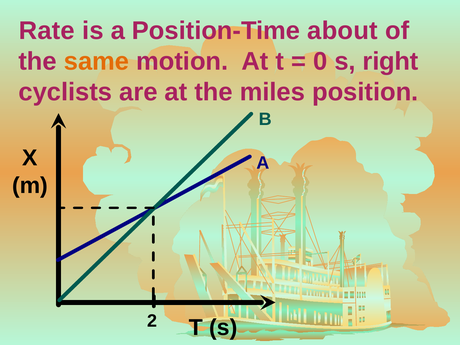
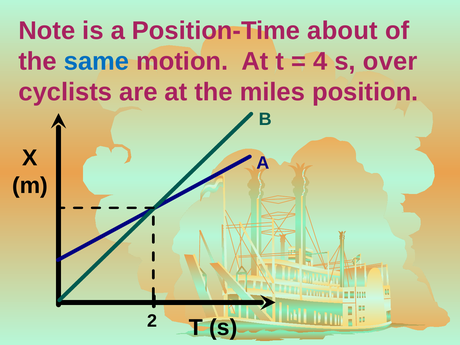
Rate: Rate -> Note (47, 31)
same colour: orange -> blue (97, 61)
0: 0 -> 4 (320, 61)
right: right -> over (390, 61)
